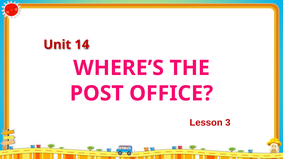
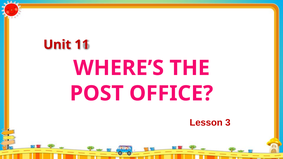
14: 14 -> 11 (82, 45)
